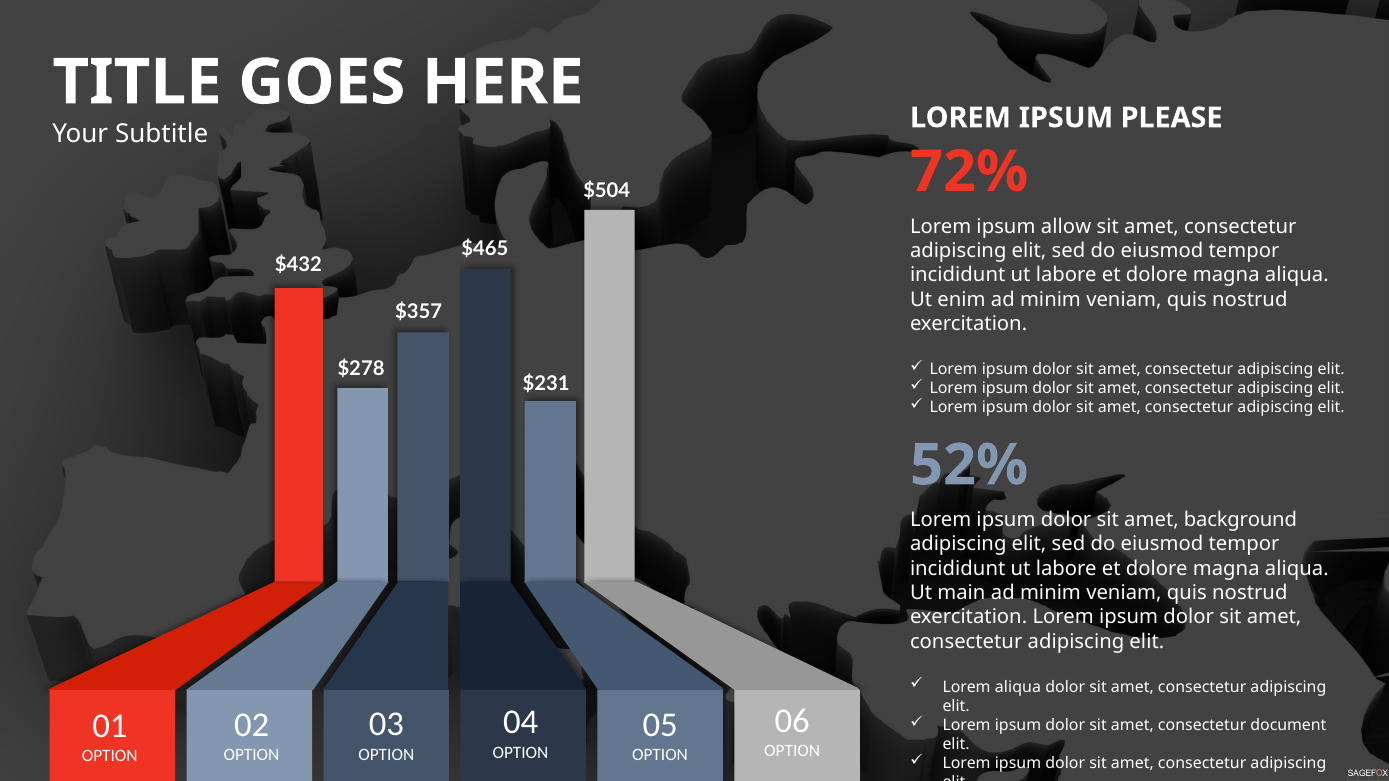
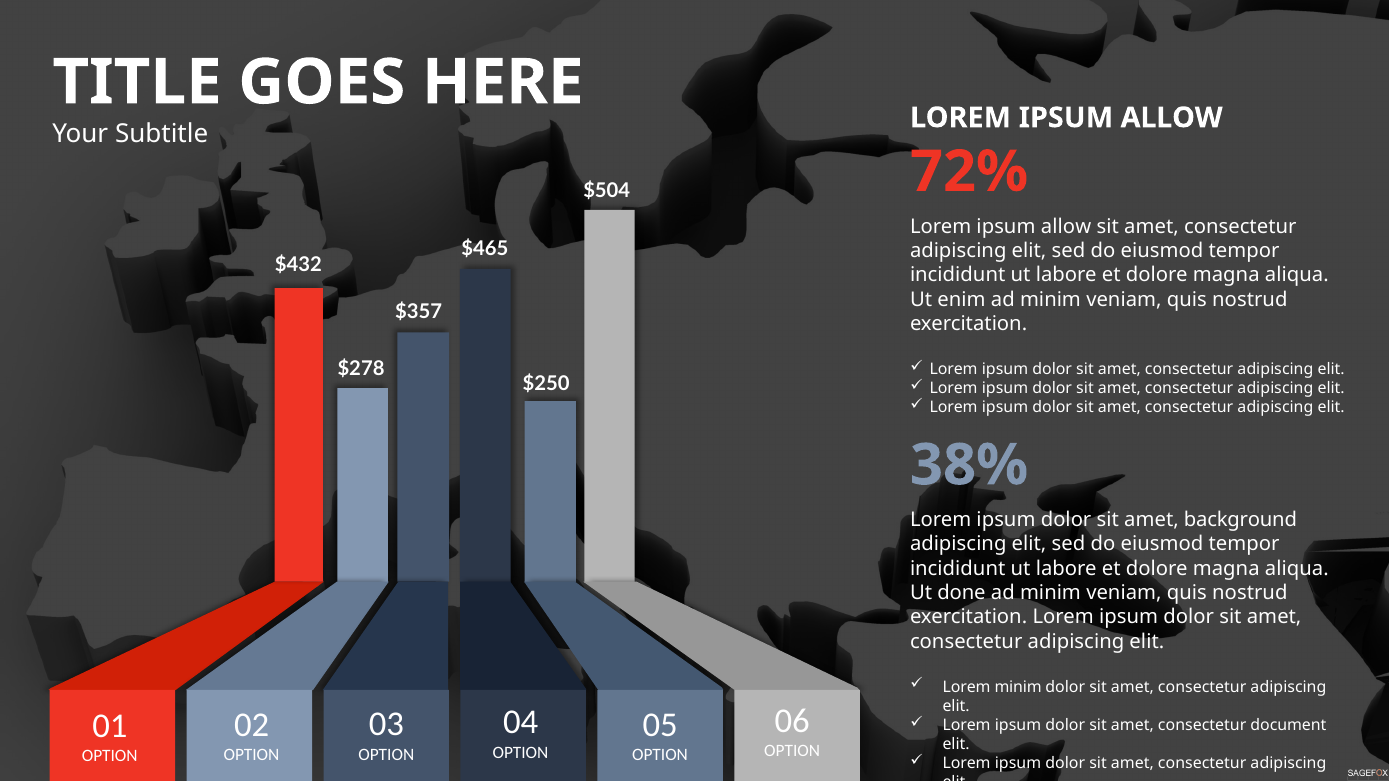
PLEASE: PLEASE -> ALLOW (1172, 118)
$231: $231 -> $250 (546, 384)
52%: 52% -> 38% (969, 465)
main: main -> done (962, 593)
Lorem aliqua: aliqua -> minim (1018, 687)
